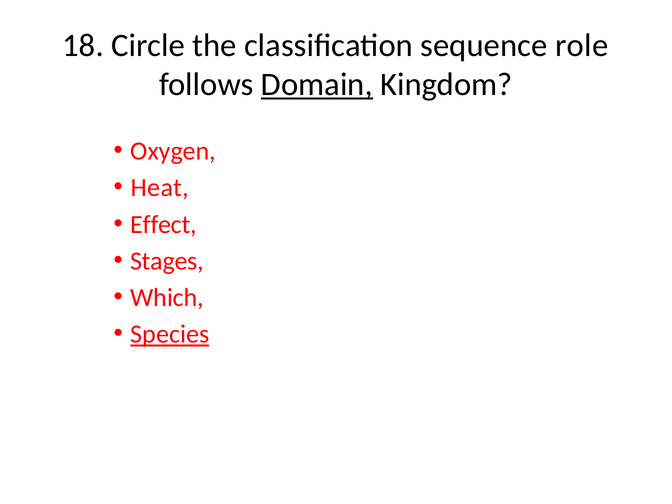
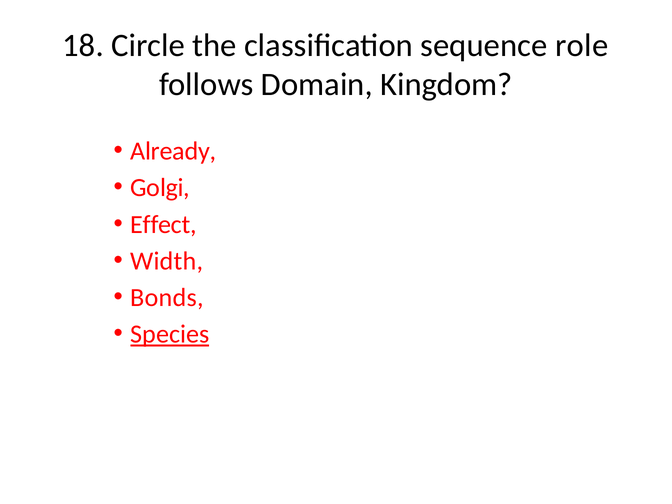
Domain underline: present -> none (317, 85)
Oxygen: Oxygen -> Already (173, 151)
Heat: Heat -> Golgi (160, 188)
Stages: Stages -> Width (167, 261)
Which: Which -> Bonds (167, 298)
